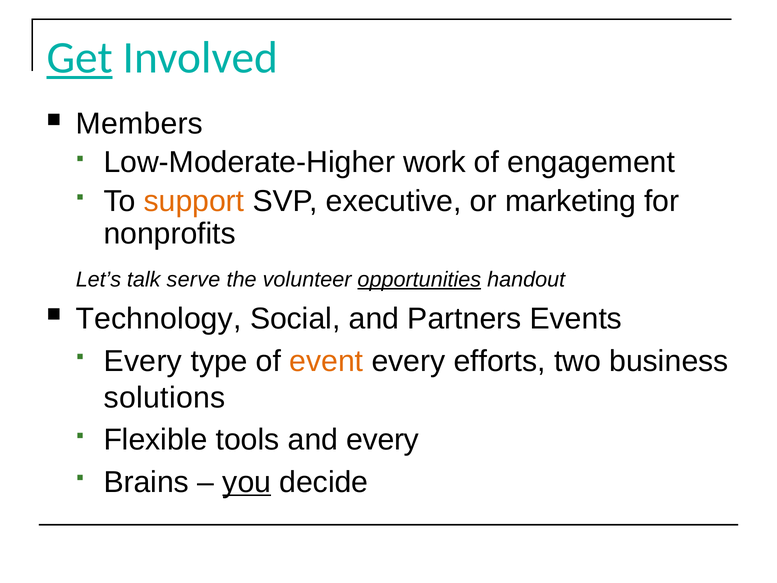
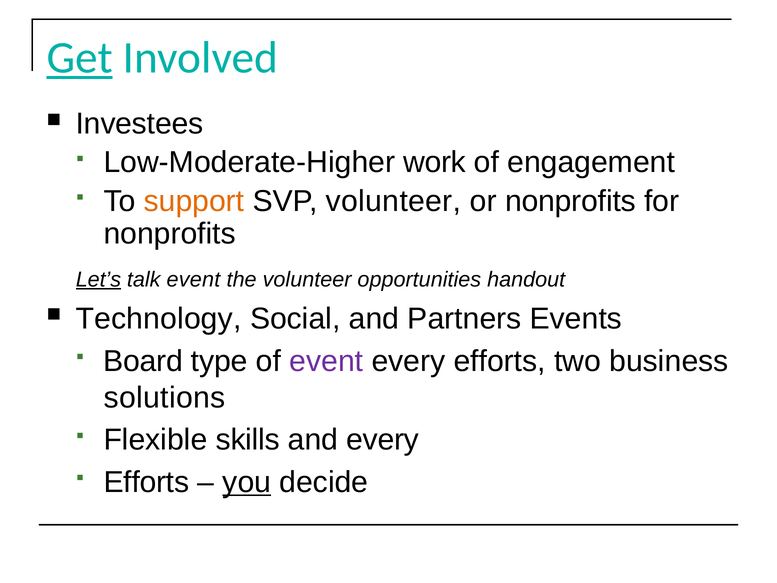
Members: Members -> Investees (140, 124)
SVP executive: executive -> volunteer (393, 201)
or marketing: marketing -> nonprofits (570, 201)
Let’s underline: none -> present (98, 279)
talk serve: serve -> event (193, 279)
opportunities underline: present -> none (419, 279)
Every: Every -> Board (143, 361)
event colour: orange -> purple (326, 361)
tools: tools -> skills (248, 440)
Brains: Brains -> Efforts (146, 482)
